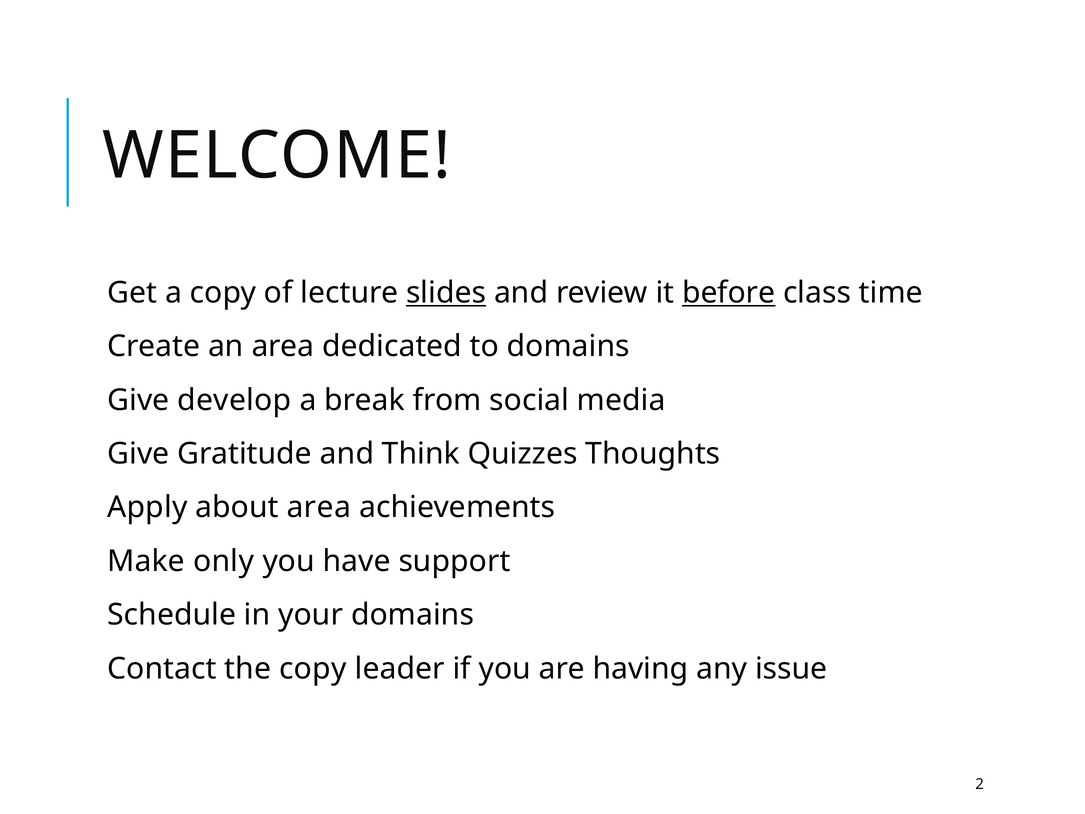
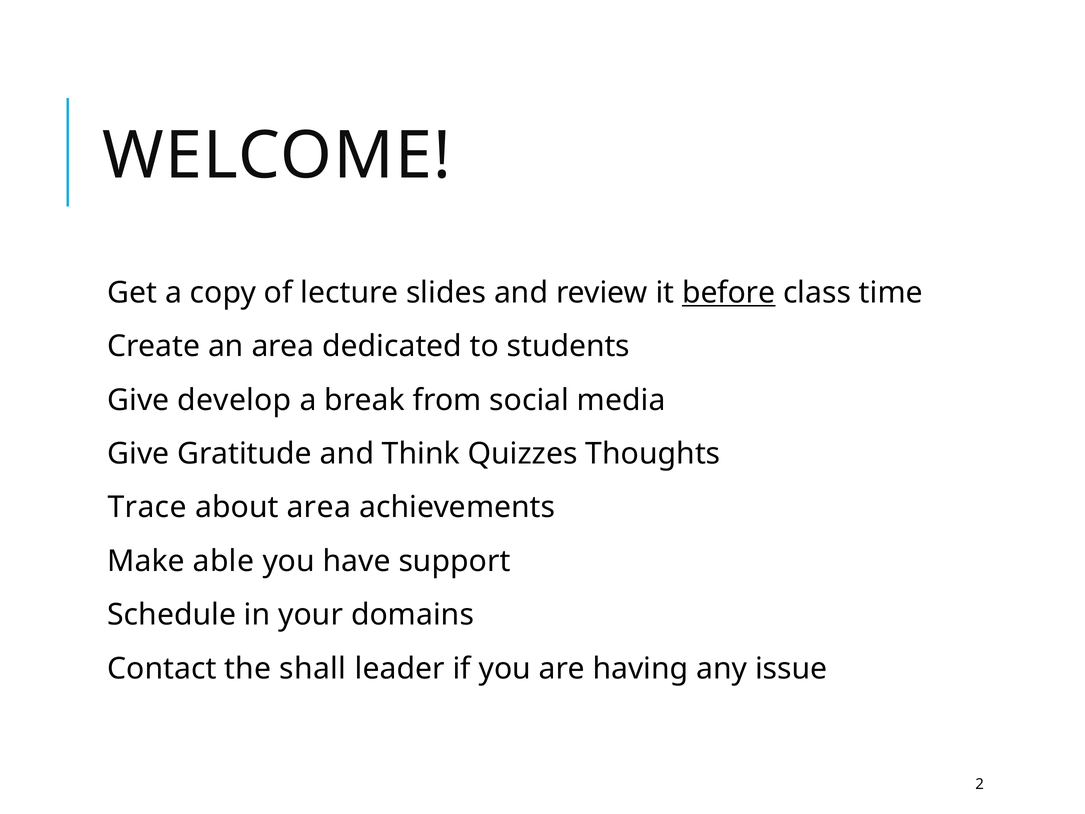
slides underline: present -> none (446, 293)
to domains: domains -> students (568, 346)
Apply: Apply -> Trace (147, 507)
only: only -> able (223, 561)
the copy: copy -> shall (313, 668)
